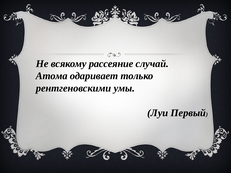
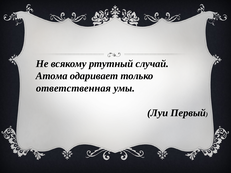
рассеяние: рассеяние -> ртутный (111, 64)
рентгеновскими: рентгеновскими -> ответственная (73, 88)
